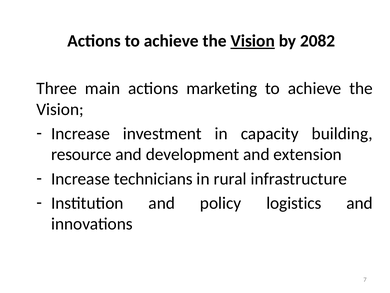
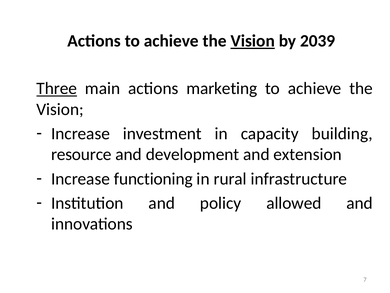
2082: 2082 -> 2039 (318, 41)
Three underline: none -> present (57, 88)
technicians: technicians -> functioning (153, 178)
logistics: logistics -> allowed (294, 203)
